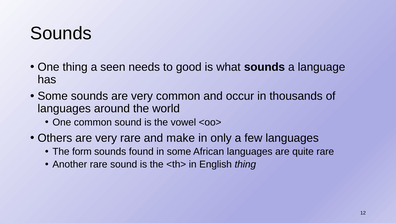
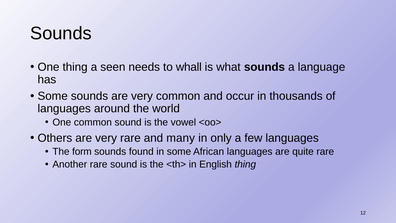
good: good -> whall (189, 67)
make: make -> many (181, 138)
